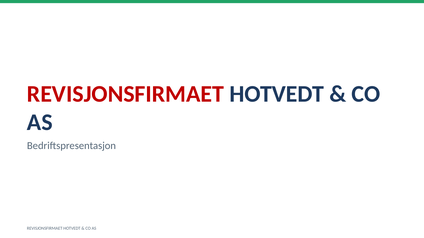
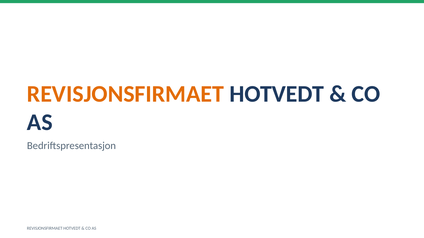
REVISJONSFIRMAET colour: red -> orange (125, 94)
